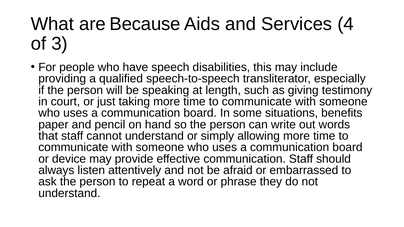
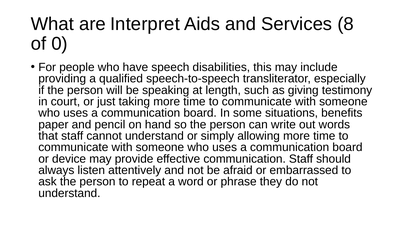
Because: Because -> Interpret (145, 24)
4: 4 -> 8 (346, 24)
3: 3 -> 0 (60, 44)
